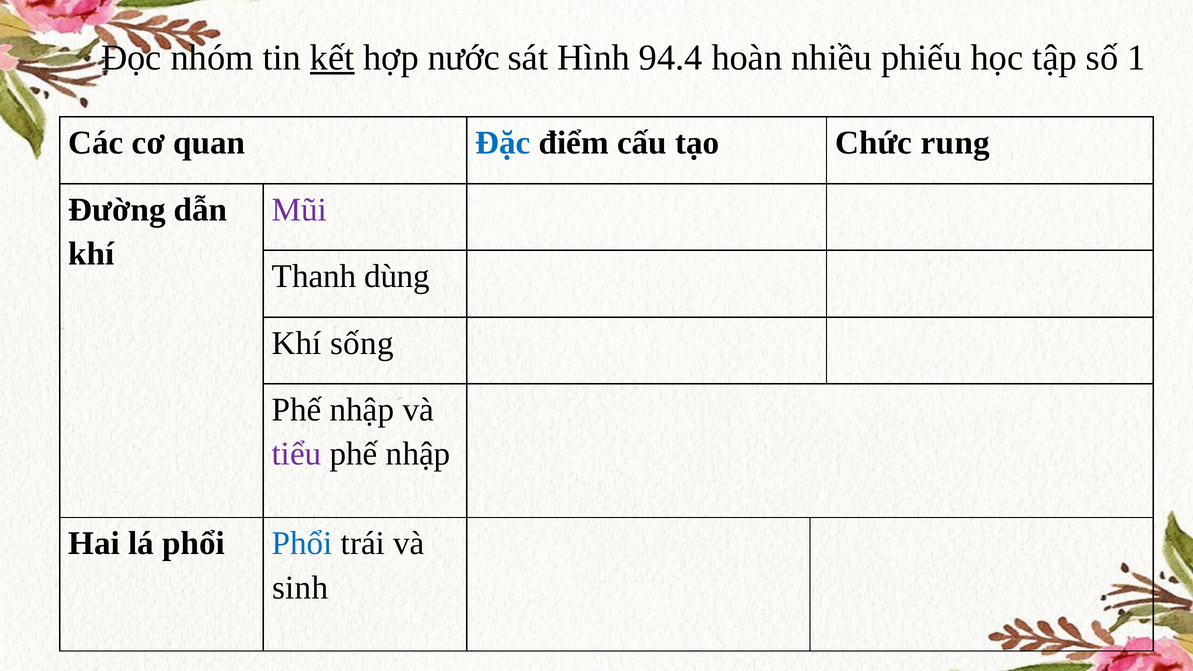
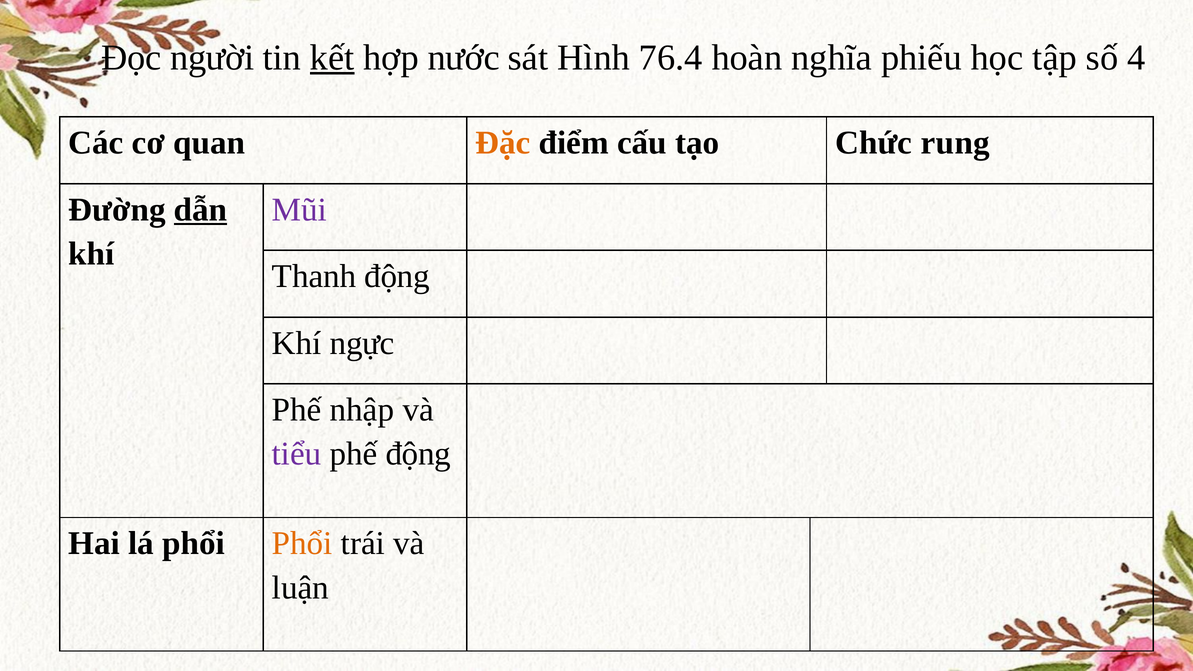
nhóm: nhóm -> người (212, 58)
94.4: 94.4 -> 76.4 (671, 58)
nhiều: nhiều -> nghĩa (832, 58)
1: 1 -> 4 (1137, 58)
Đặc colour: blue -> orange (503, 143)
dẫn underline: none -> present (201, 210)
Thanh dùng: dùng -> động (397, 276)
sống: sống -> ngực (362, 343)
nhập: nhập -> động (418, 454)
Phổi colour: blue -> orange (302, 544)
sinh: sinh -> luận (300, 588)
